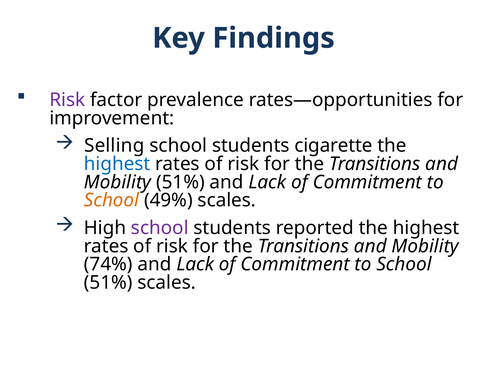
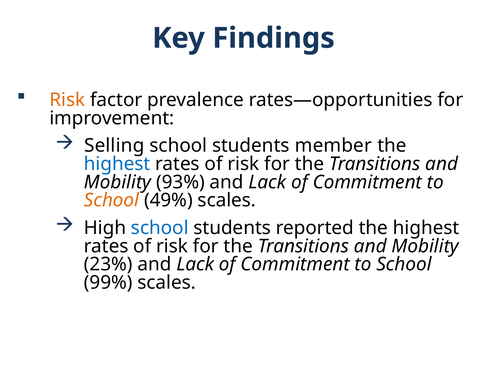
Risk colour: purple -> orange (67, 100)
cigarette: cigarette -> member (333, 146)
Mobility 51%: 51% -> 93% (180, 182)
school colour: purple -> blue (160, 228)
74%: 74% -> 23% (108, 264)
51%: 51% -> 99% (108, 283)
